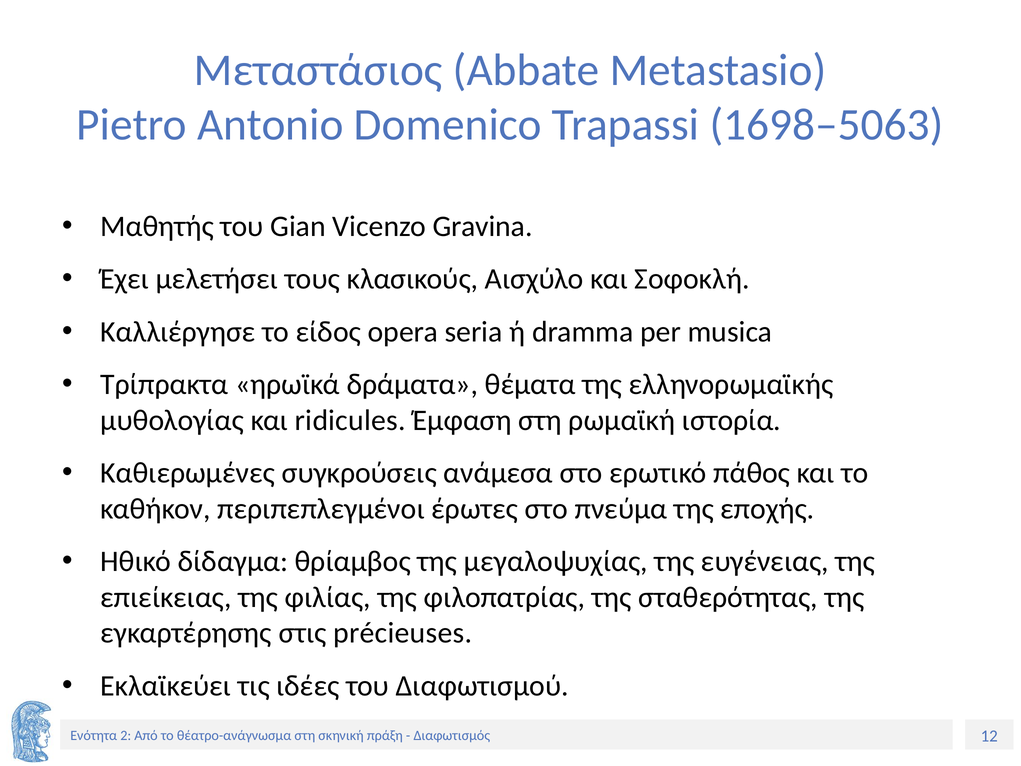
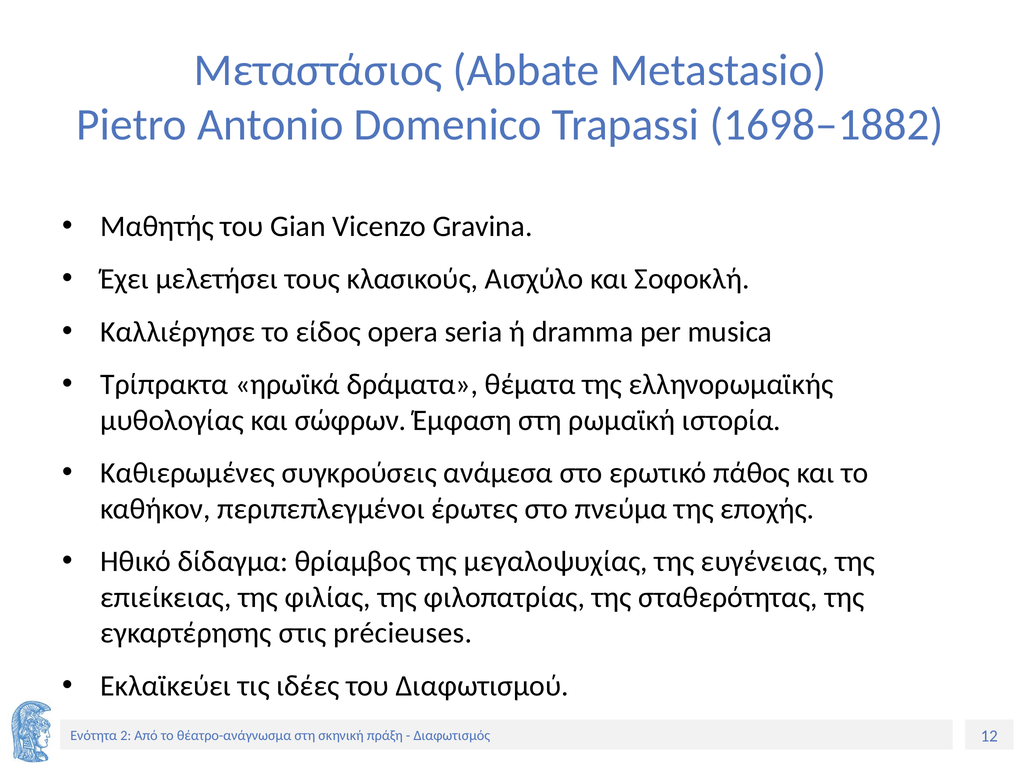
1698–5063: 1698–5063 -> 1698–1882 (827, 125)
ridicules: ridicules -> σώφρων (351, 420)
